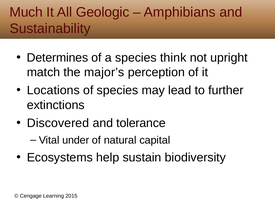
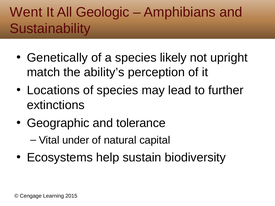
Much: Much -> Went (26, 12)
Determines: Determines -> Genetically (57, 58)
think: think -> likely (173, 58)
major’s: major’s -> ability’s (104, 72)
Discovered: Discovered -> Geographic (58, 123)
